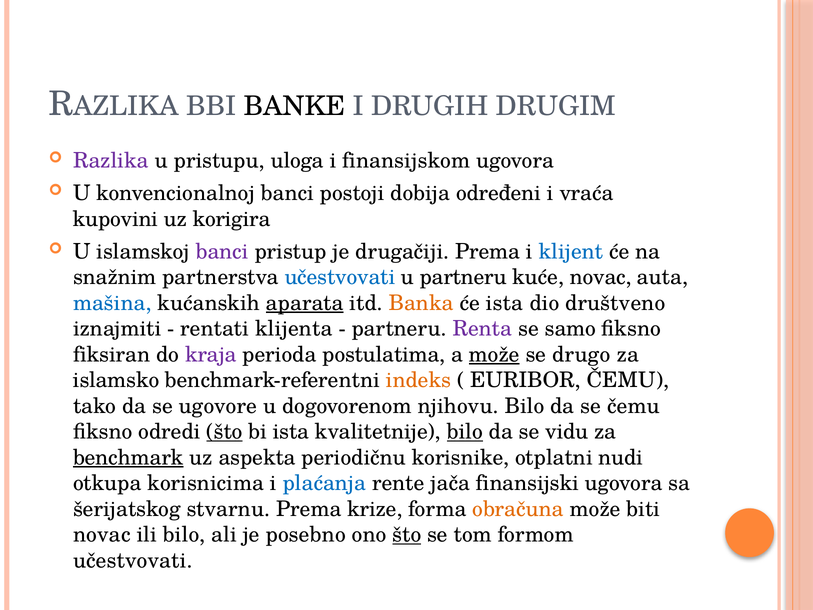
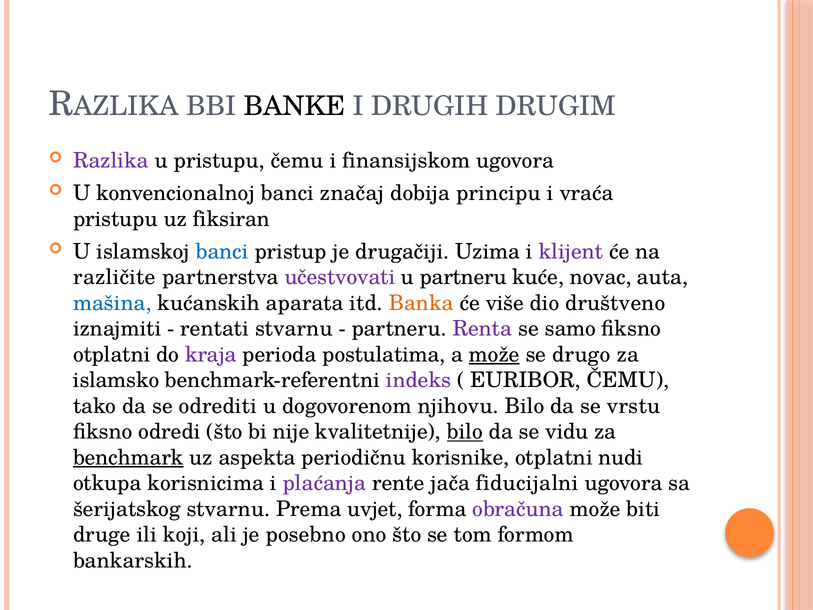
pristupu uloga: uloga -> čemu (297, 161)
postoji: postoji -> značaj (352, 193)
određeni: određeni -> principu (498, 193)
kupovini: kupovini -> pristupu (115, 219)
korigira: korigira -> fiksiran (231, 219)
banci colour: purple -> blue (222, 251)
drugačiji Prema: Prema -> Uzima (488, 251)
klijent colour: blue -> purple (571, 251)
snažnim: snažnim -> različite (114, 277)
učestvovati colour: blue -> purple (340, 277)
aparata underline: present -> none (305, 303)
će ista: ista -> više (505, 303)
rentati klijenta: klijenta -> stvarnu (294, 329)
fiksiran: fiksiran -> otplatni (112, 354)
indeks colour: orange -> purple (419, 380)
ugovore: ugovore -> odrediti (218, 406)
se čemu: čemu -> vrstu (634, 406)
što underline: present -> none (225, 432)
bi ista: ista -> nije (291, 432)
plaćanja colour: blue -> purple (324, 483)
finansijski: finansijski -> fiducijalni (527, 483)
krize: krize -> uvjet (375, 509)
obračuna colour: orange -> purple (518, 509)
novac: novac -> druge (102, 534)
ili bilo: bilo -> koji (184, 534)
što underline: present -> none (407, 534)
učestvovati: učestvovati -> bankarskih (133, 560)
